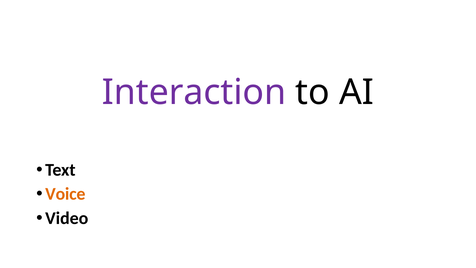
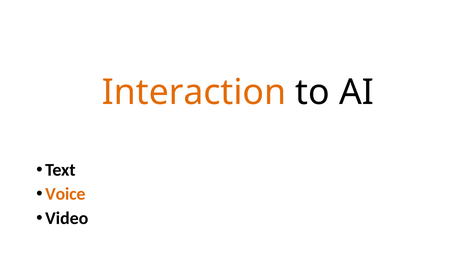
Interaction colour: purple -> orange (194, 92)
